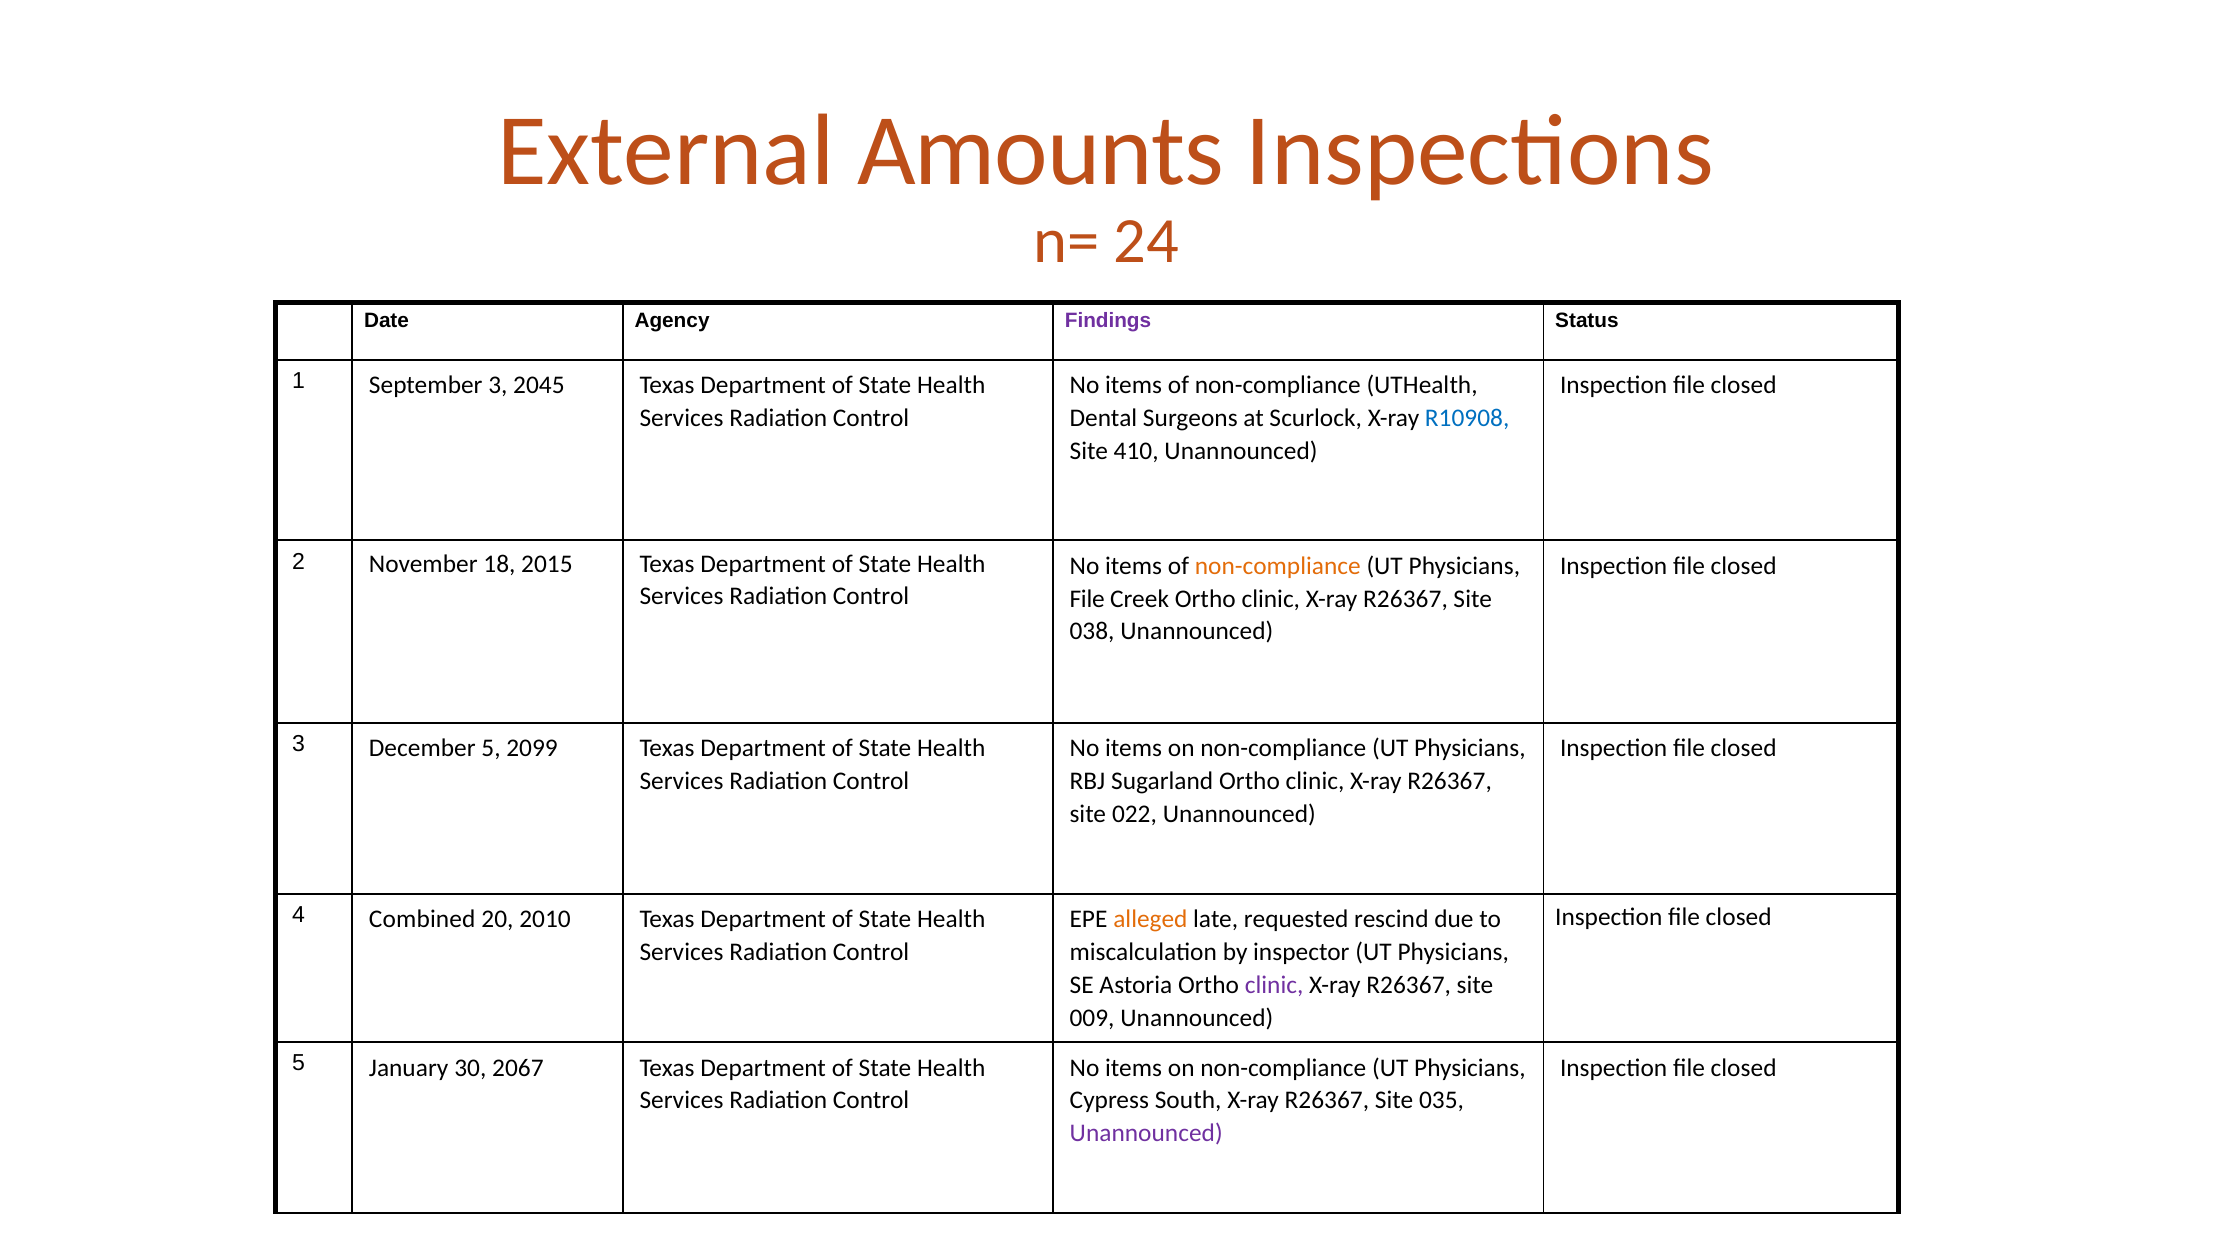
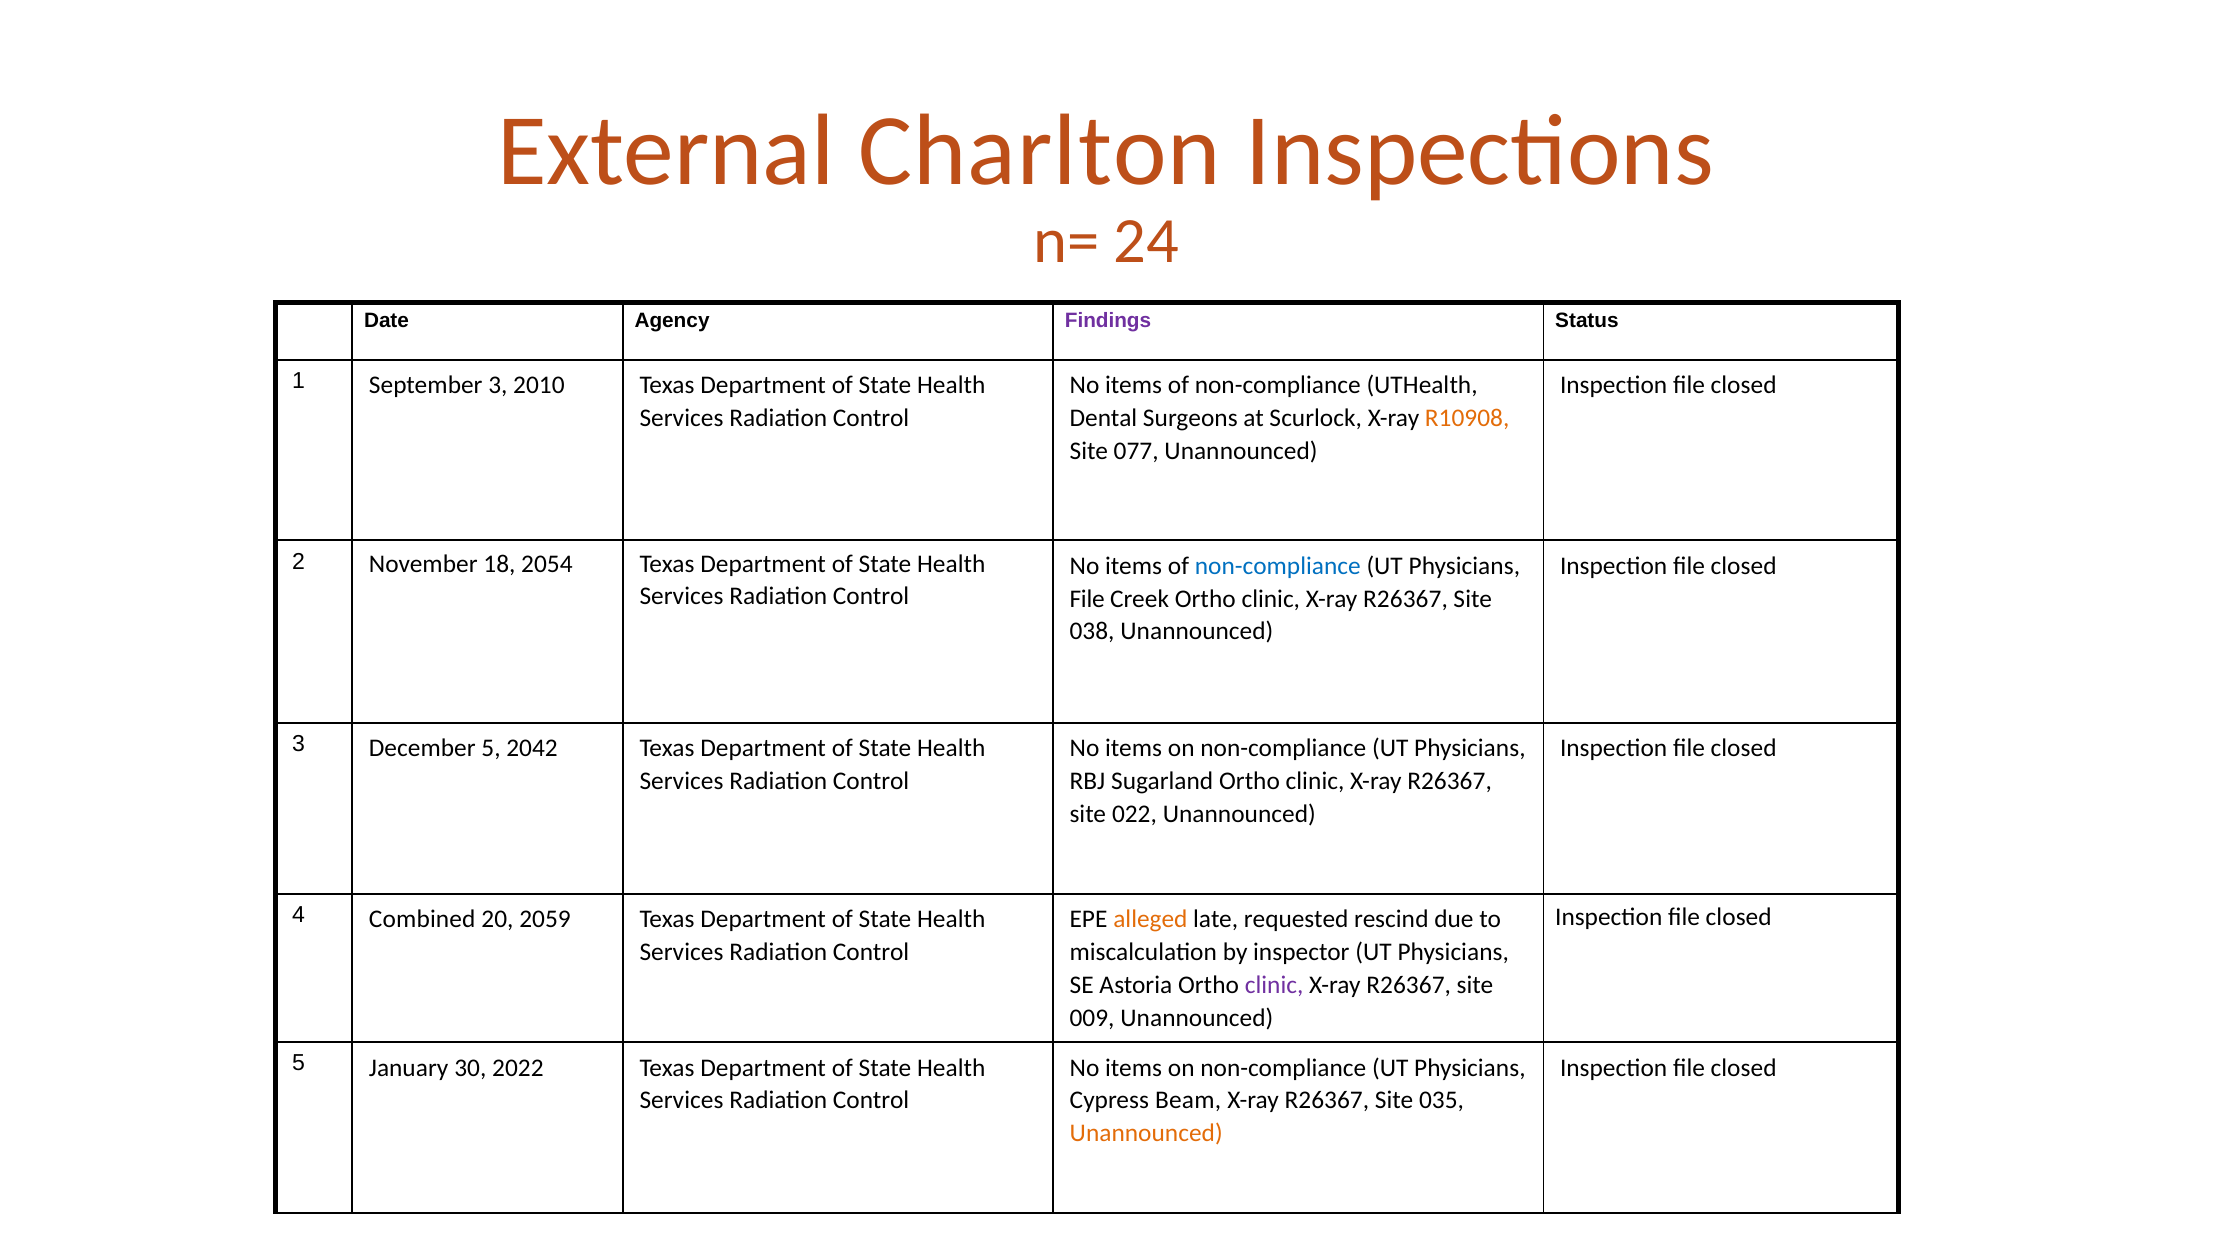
Amounts: Amounts -> Charlton (1040, 151)
2045: 2045 -> 2010 (539, 385)
R10908 colour: blue -> orange (1467, 418)
410: 410 -> 077 (1136, 451)
2015: 2015 -> 2054 (547, 564)
non-compliance colour: orange -> blue (1278, 566)
2099: 2099 -> 2042 (532, 749)
2010: 2010 -> 2059 (545, 919)
2067: 2067 -> 2022 (518, 1068)
South: South -> Beam (1188, 1100)
Unannounced colour: purple -> orange (1146, 1133)
